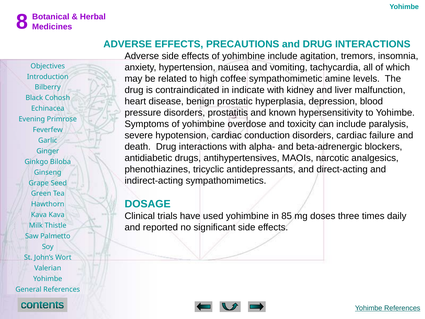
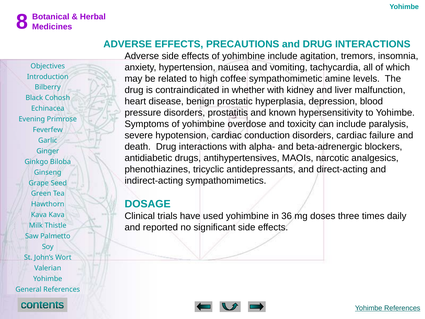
indicate: indicate -> whether (248, 90)
85: 85 -> 36 (287, 216)
